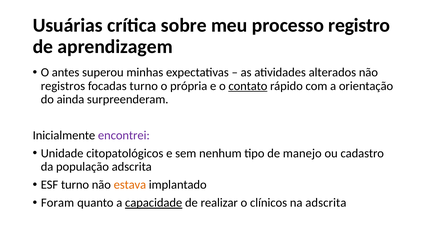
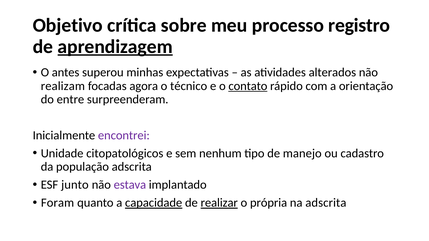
Usuárias: Usuárias -> Objetivo (68, 25)
aprendizagem underline: none -> present (115, 47)
registros: registros -> realizam (63, 86)
focadas turno: turno -> agora (144, 86)
própria: própria -> técnico (189, 86)
ainda: ainda -> entre (70, 100)
ESF turno: turno -> junto (75, 185)
estava colour: orange -> purple (130, 185)
realizar underline: none -> present (219, 203)
clínicos: clínicos -> própria (269, 203)
